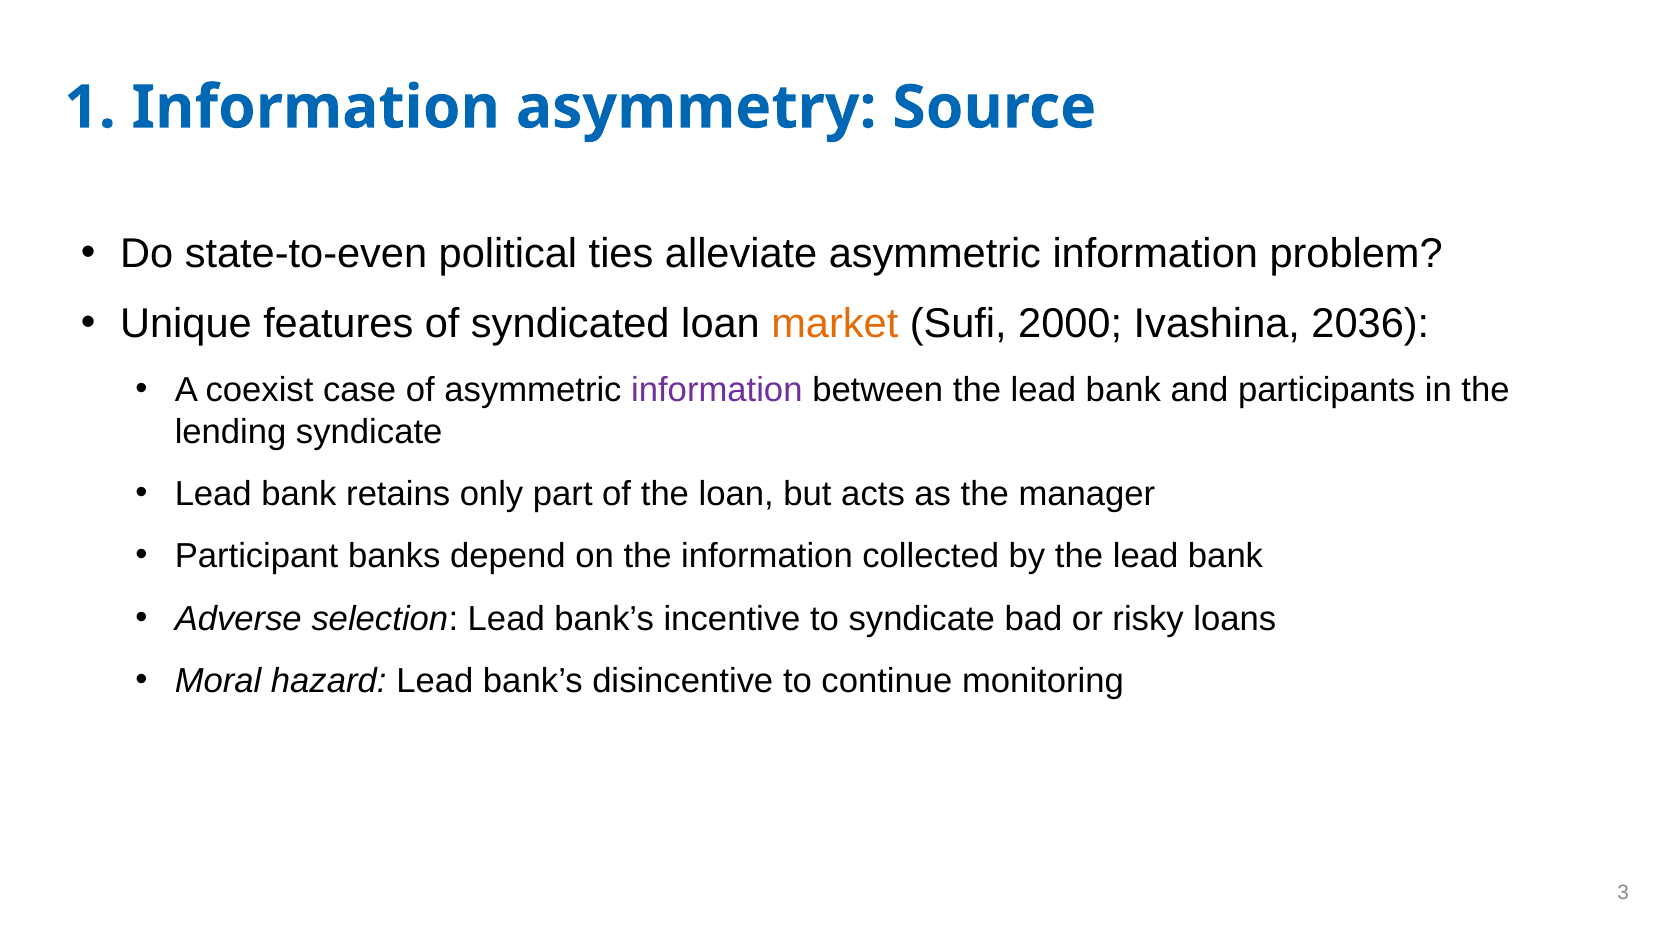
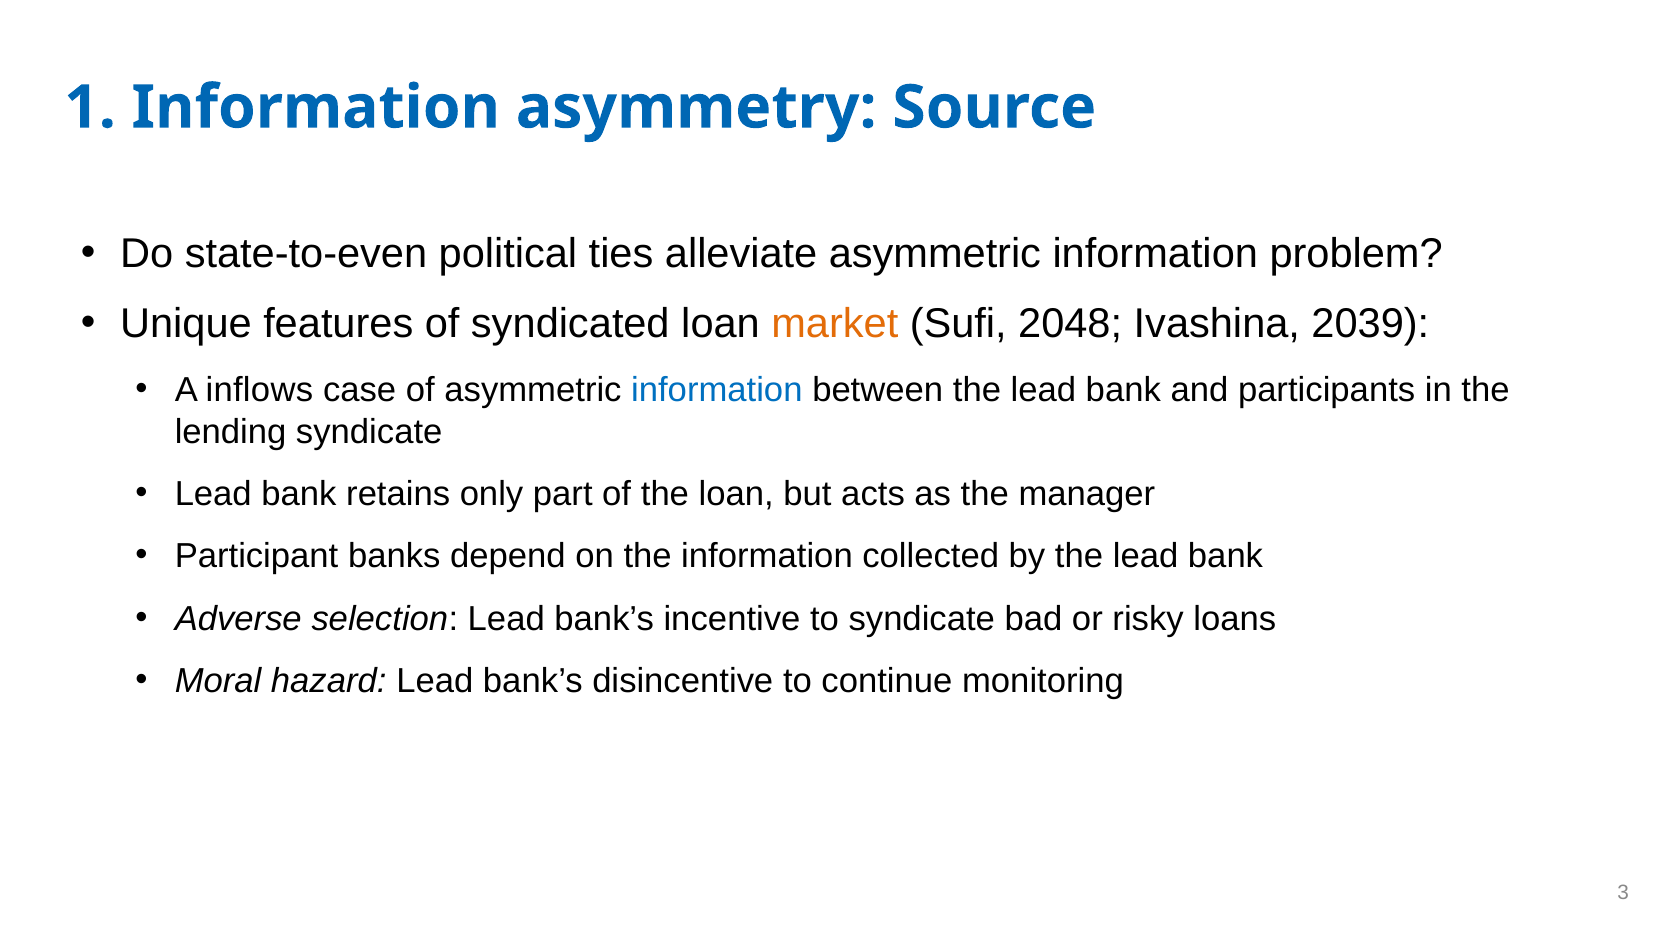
2000: 2000 -> 2048 (1070, 324)
2036: 2036 -> 2039 (1370, 324)
coexist: coexist -> inflows (259, 390)
information colour: purple -> blue (717, 390)
